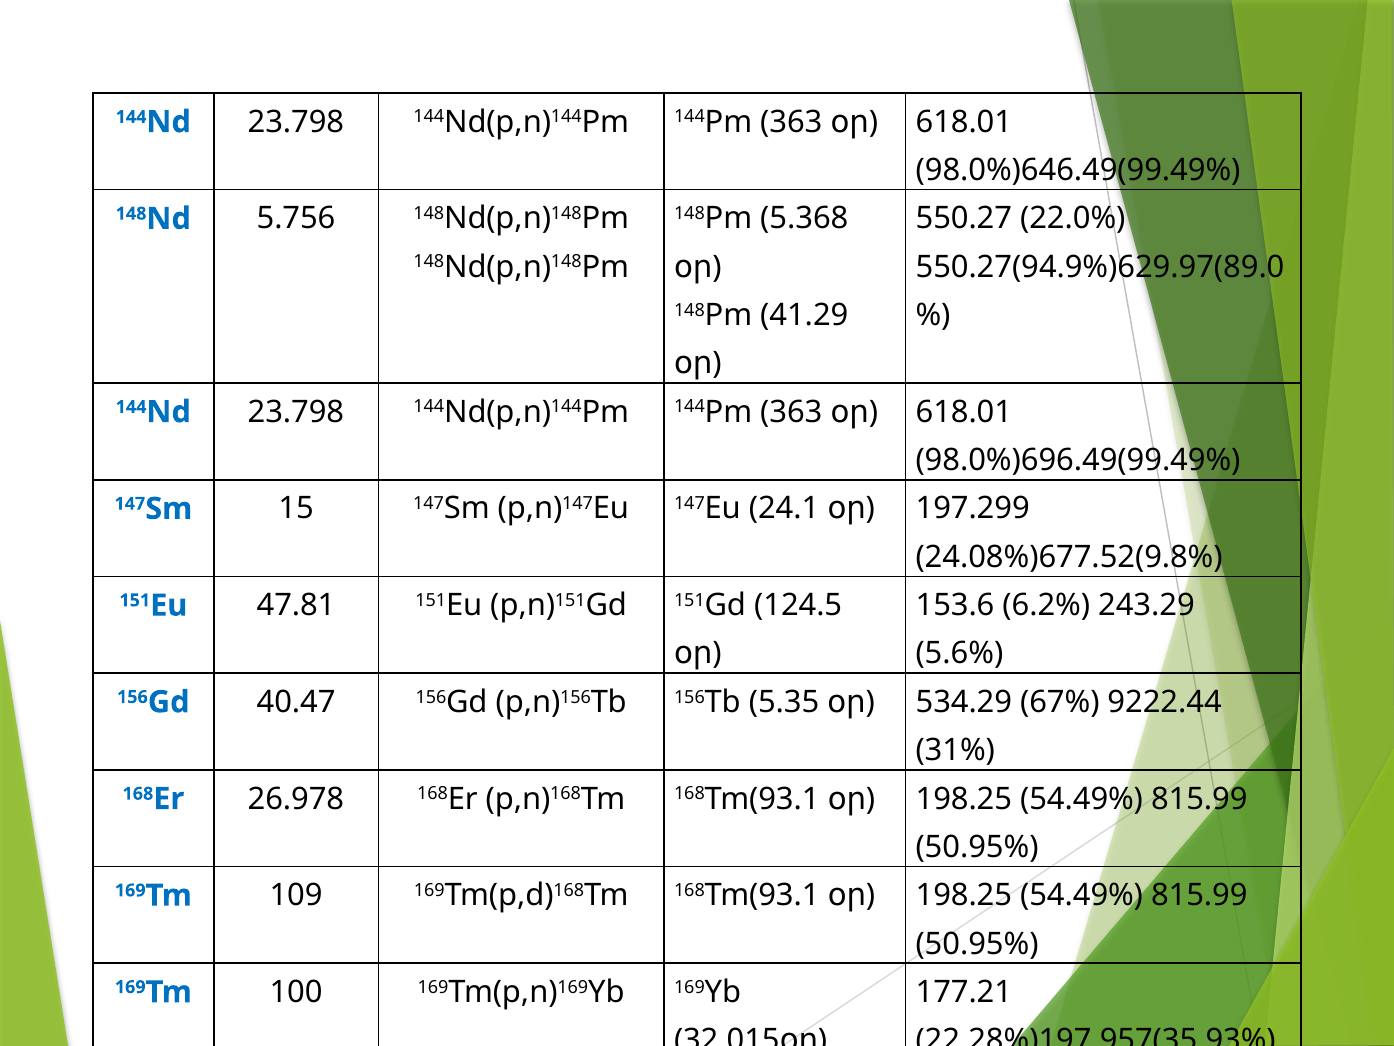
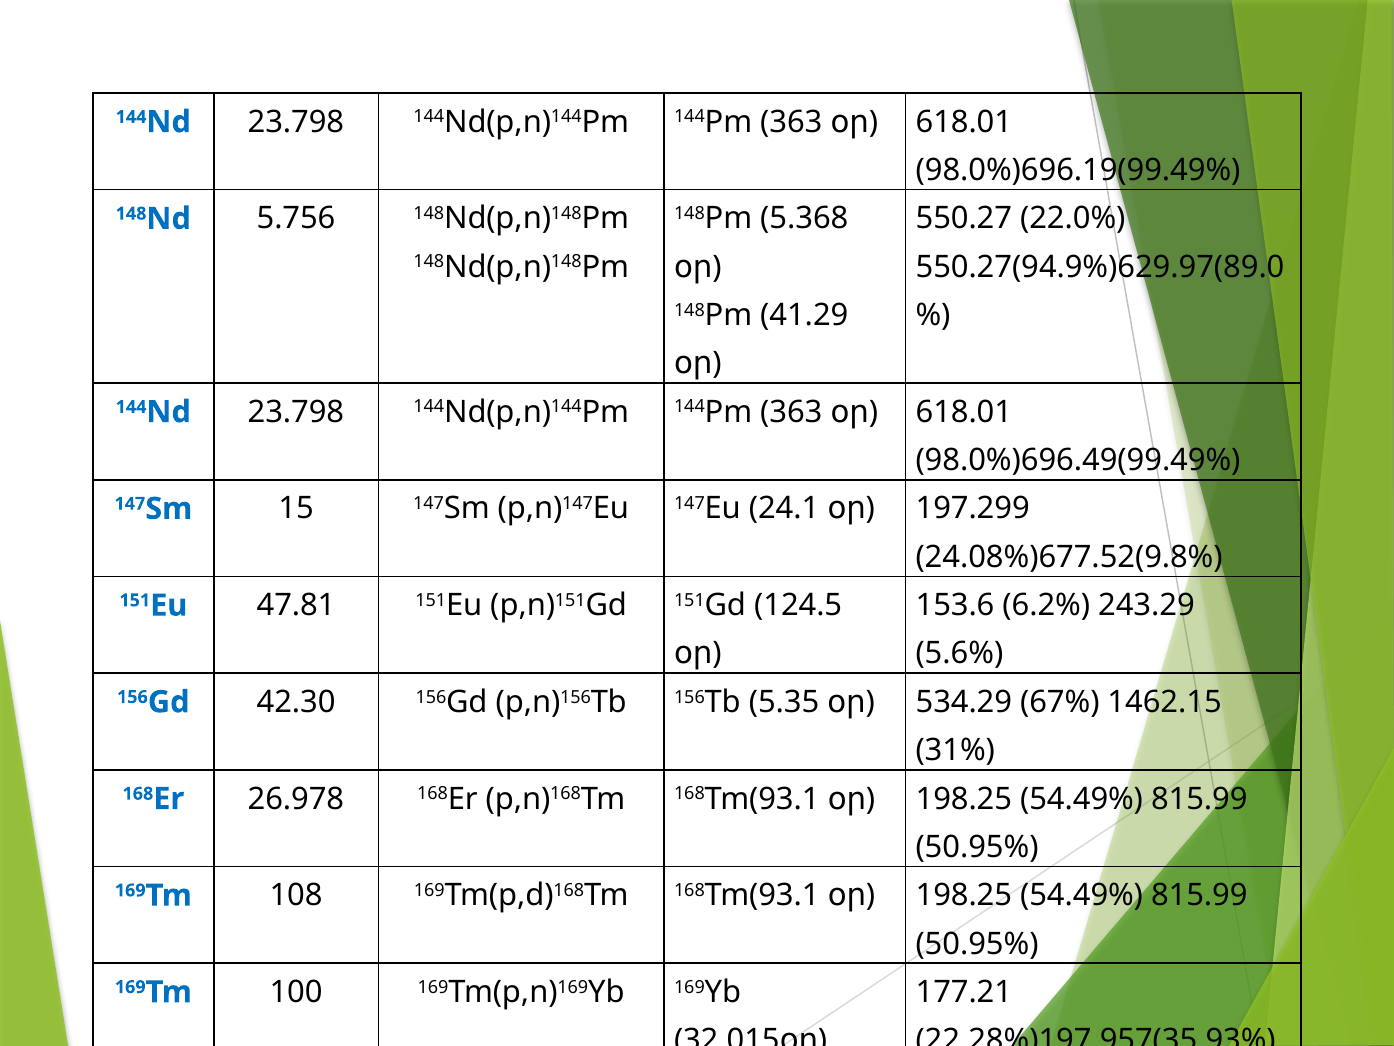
98.0%)646.49(99.49%: 98.0%)646.49(99.49% -> 98.0%)696.19(99.49% (1078, 170)
9222.44: 9222.44 -> 1462.15 (1165, 702)
40.47: 40.47 -> 42.30 (296, 702)
109: 109 -> 108 (296, 895)
